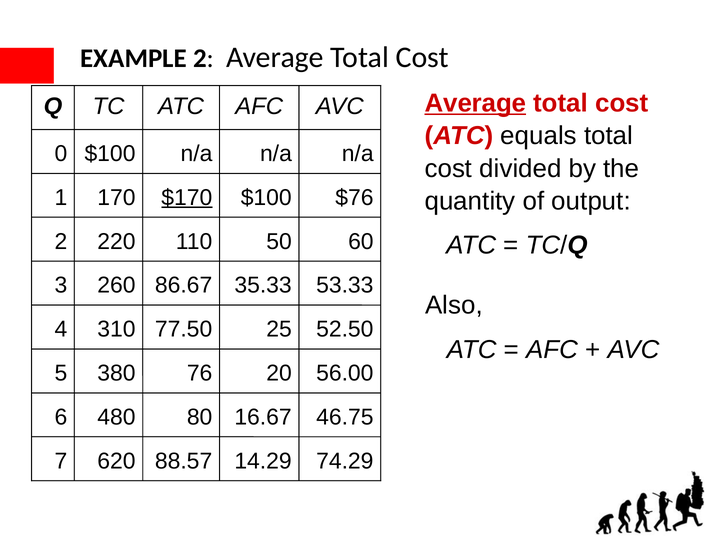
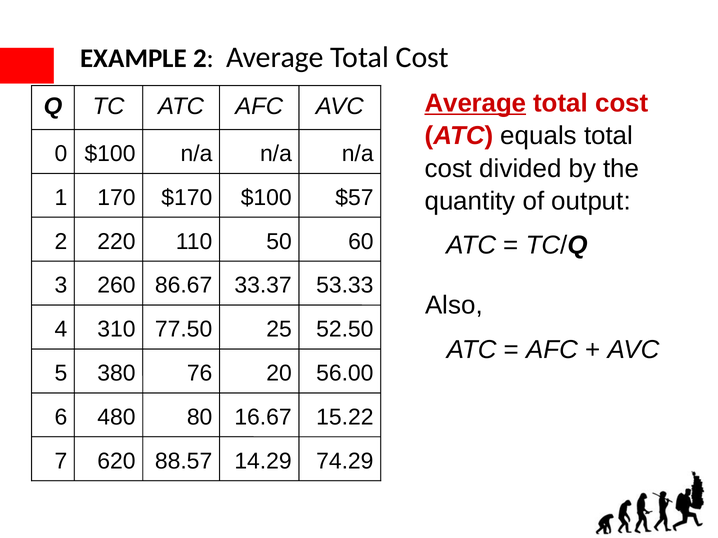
$170 underline: present -> none (187, 198)
$76: $76 -> $57 (354, 198)
35.33: 35.33 -> 33.37 (263, 286)
46.75: 46.75 -> 15.22 (345, 417)
